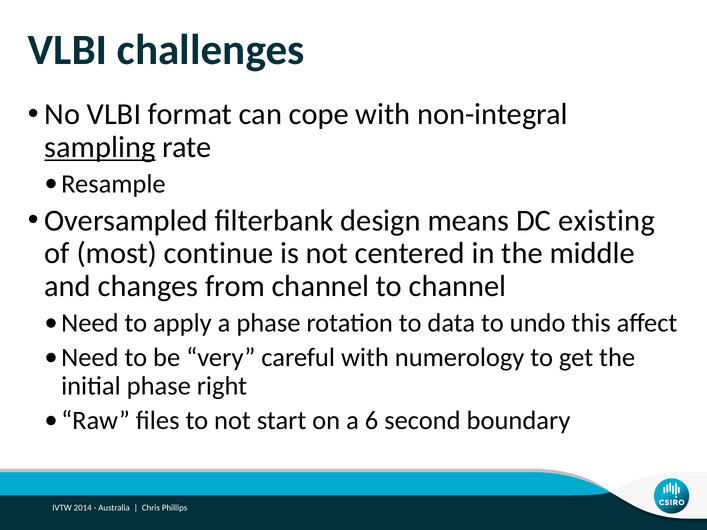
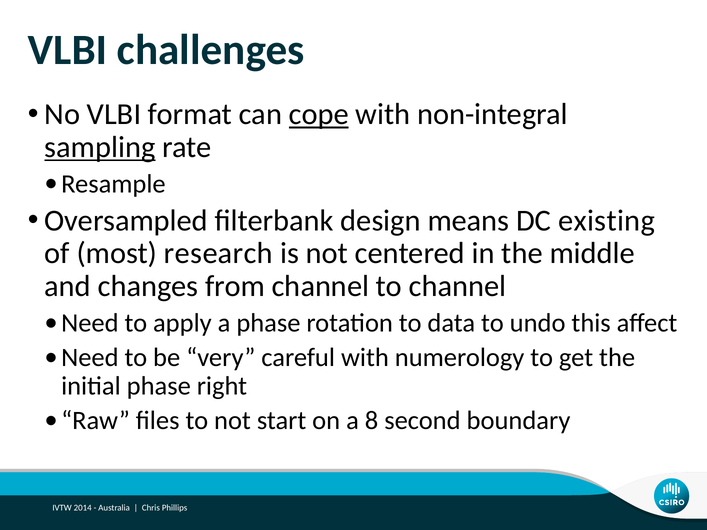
cope underline: none -> present (319, 114)
continue: continue -> research (218, 253)
6: 6 -> 8 (372, 421)
